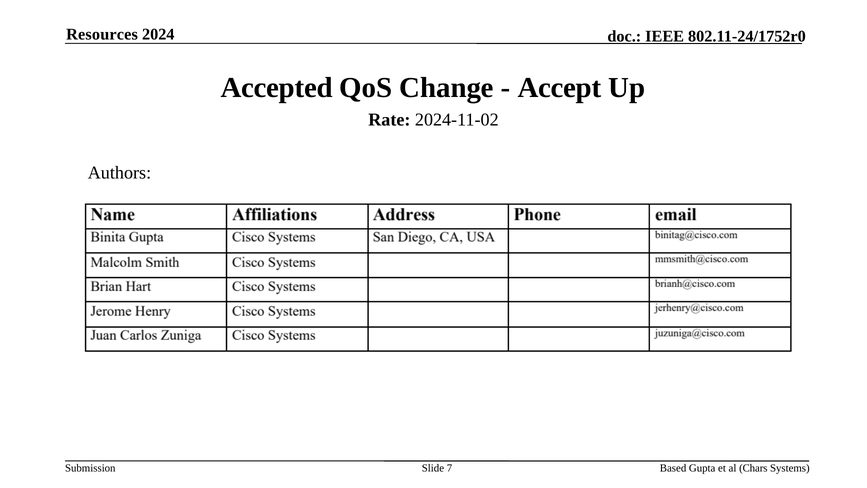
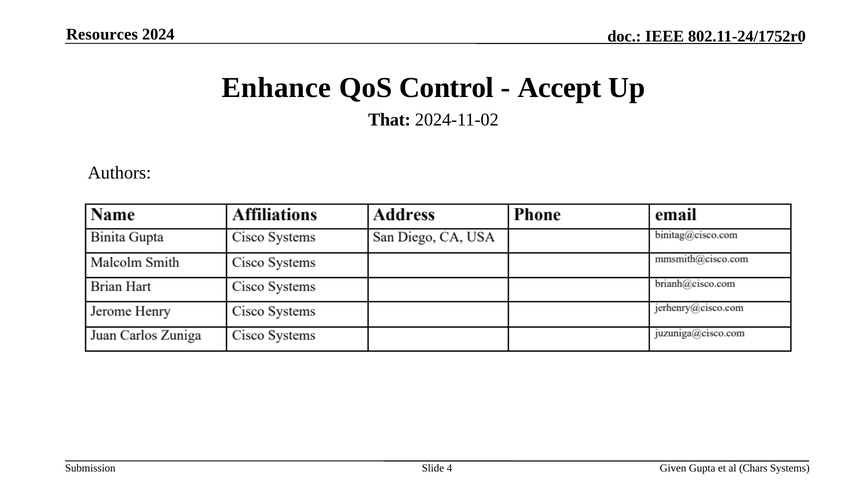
Accepted: Accepted -> Enhance (276, 88)
Change: Change -> Control (447, 88)
Rate: Rate -> That (389, 119)
7: 7 -> 4 (450, 468)
Based: Based -> Given (673, 468)
